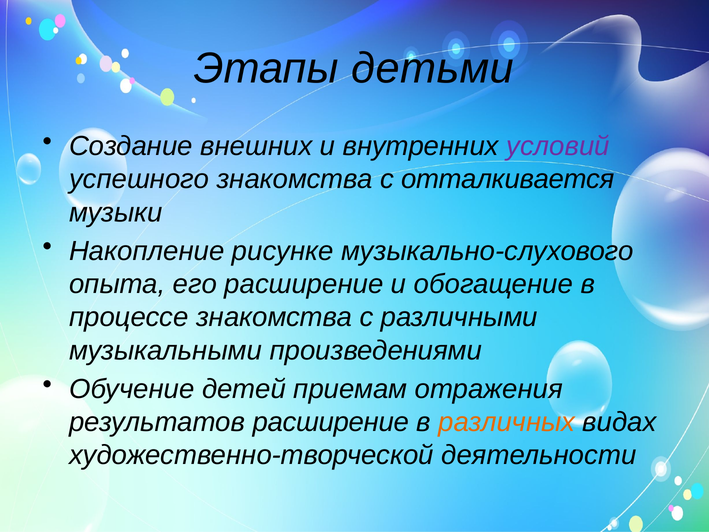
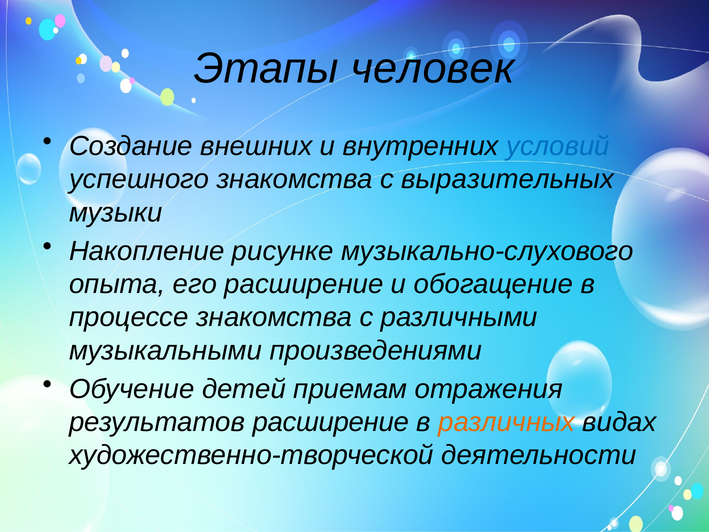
детьми: детьми -> человек (433, 69)
условий colour: purple -> blue (558, 146)
отталкивается: отталкивается -> выразительных (508, 179)
